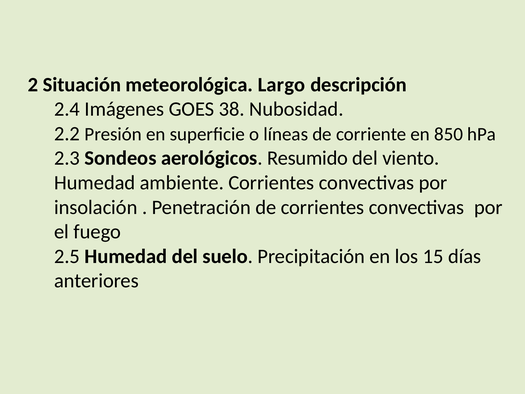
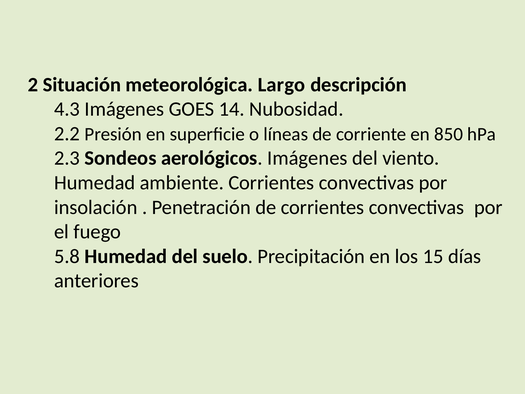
2.4: 2.4 -> 4.3 (67, 109)
38: 38 -> 14 (232, 109)
aerológicos Resumido: Resumido -> Imágenes (307, 158)
2.5: 2.5 -> 5.8 (67, 256)
